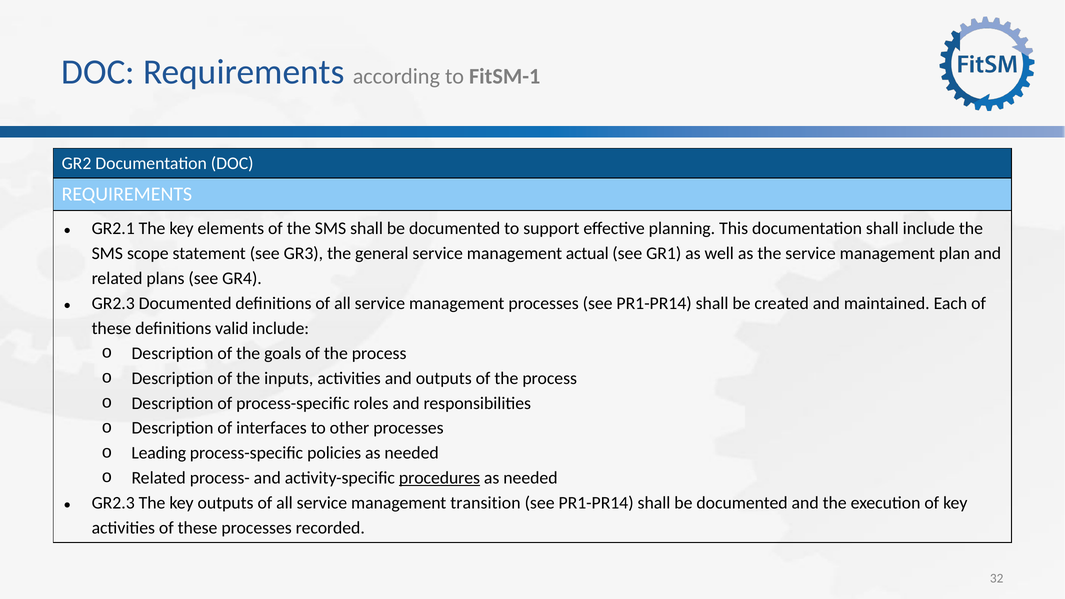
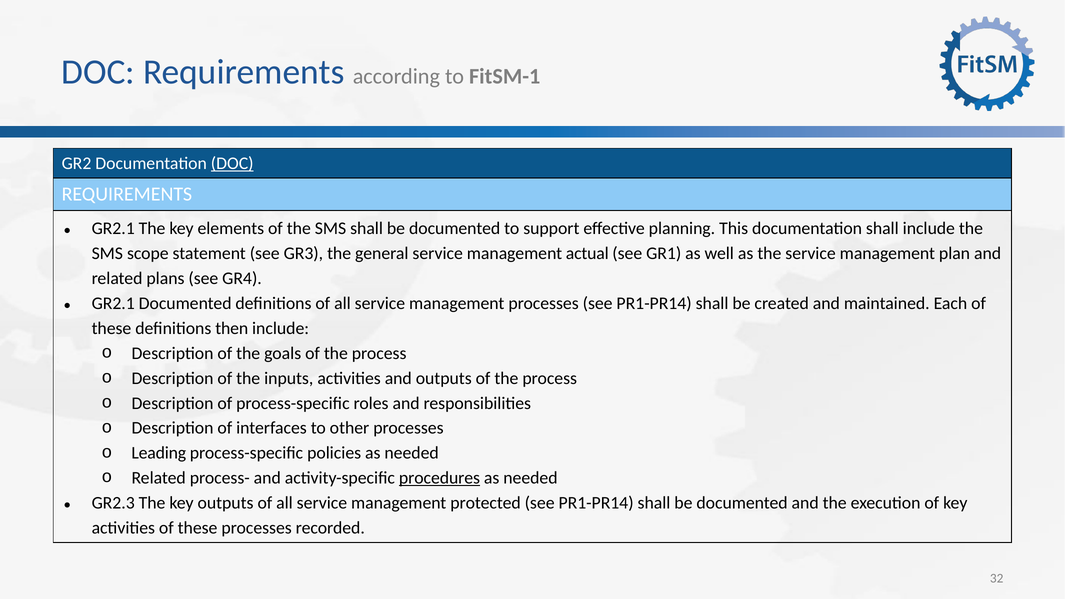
DOC underline: none -> present (232, 163)
GR2.3: GR2.3 -> GR2.1 (113, 303)
valid: valid -> then (232, 328)
transition: transition -> protected (486, 503)
